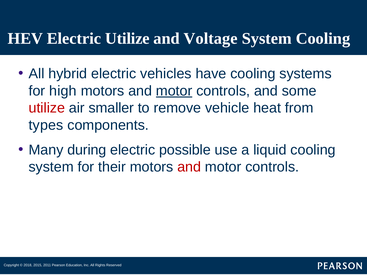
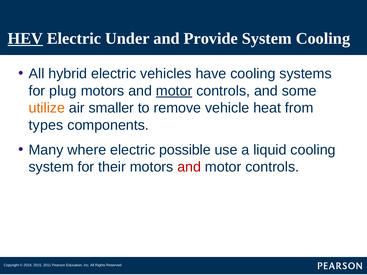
HEV underline: none -> present (25, 38)
Electric Utilize: Utilize -> Under (127, 38)
Voltage: Voltage -> Provide (211, 38)
high: high -> plug (63, 91)
utilize colour: red -> orange (47, 108)
during: during -> where (87, 150)
